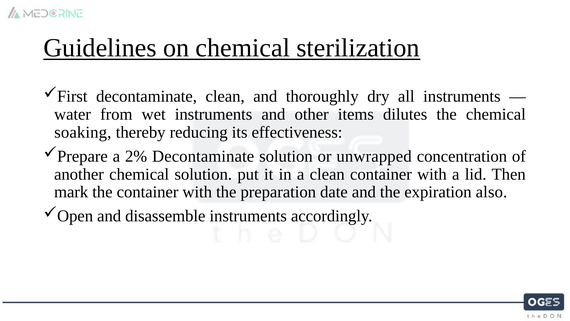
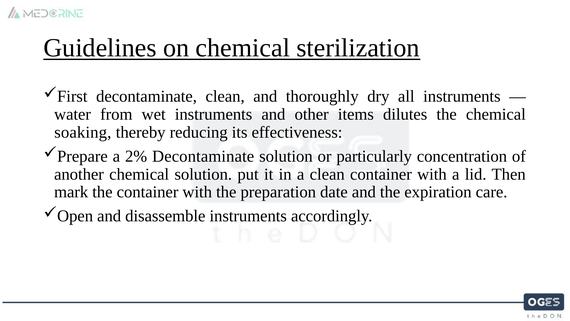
unwrapped: unwrapped -> particularly (374, 156)
also: also -> care (492, 192)
